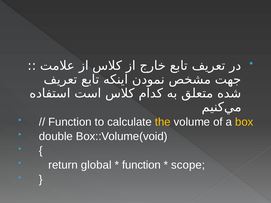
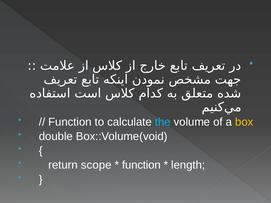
the colour: yellow -> light blue (163, 122)
global: global -> scope (96, 165)
scope: scope -> length (188, 165)
